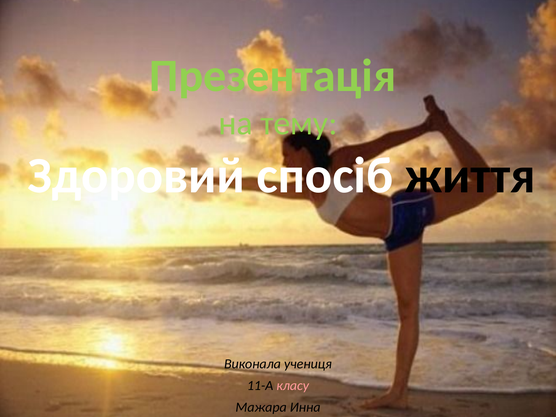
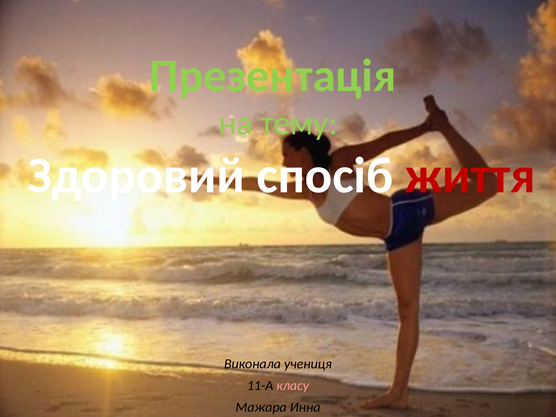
життя colour: black -> red (470, 176)
